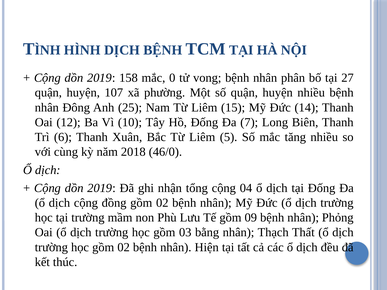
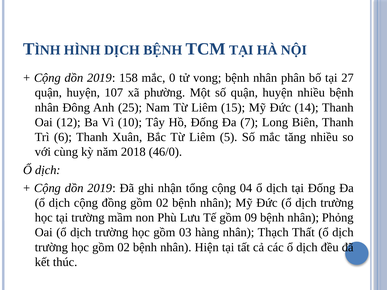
bằng: bằng -> hàng (207, 233)
